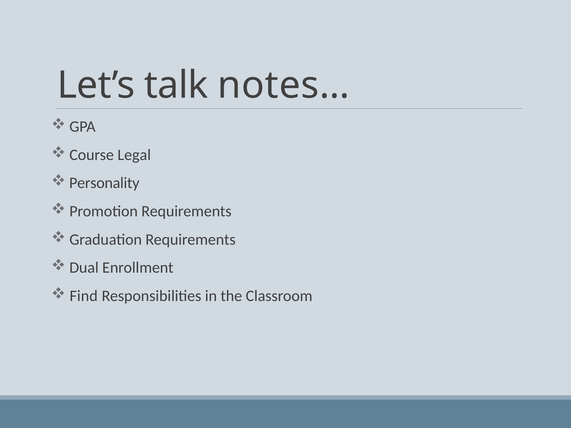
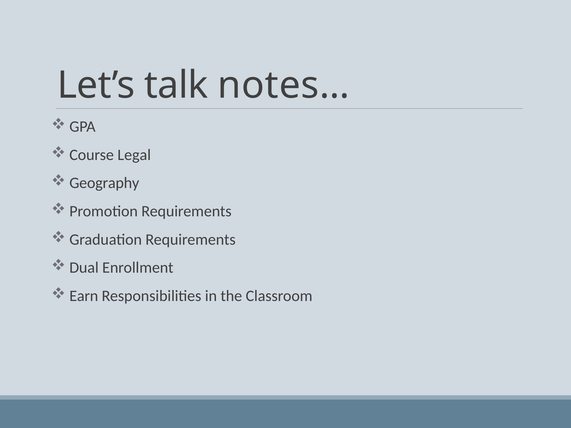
Personality: Personality -> Geography (104, 183)
Find: Find -> Earn (84, 296)
